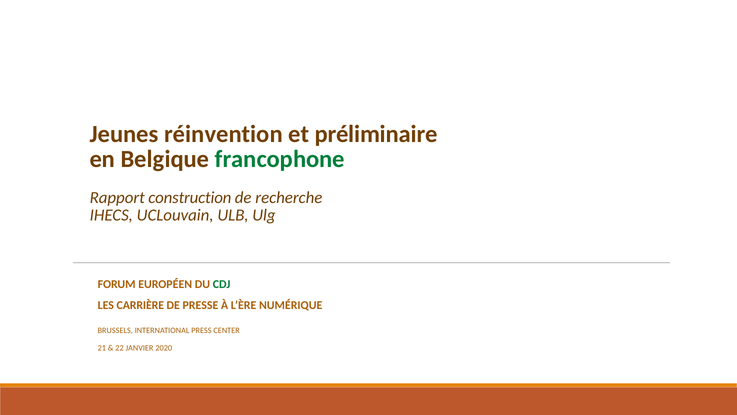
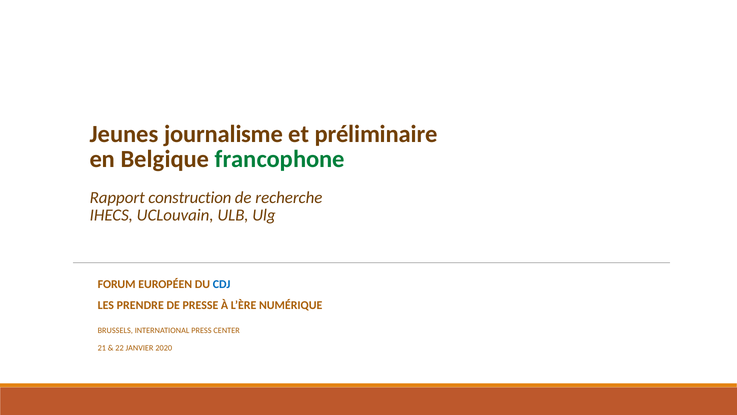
réinvention: réinvention -> journalisme (224, 134)
CDJ colour: green -> blue (222, 284)
CARRIÈRE: CARRIÈRE -> PRENDRE (140, 305)
